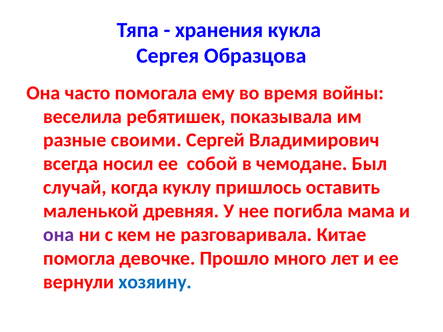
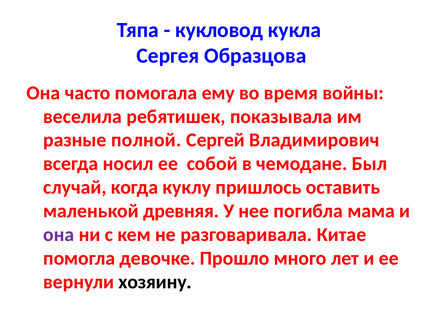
хранения: хранения -> кукловод (219, 30)
своими: своими -> полной (146, 140)
хозяину colour: blue -> black (155, 282)
